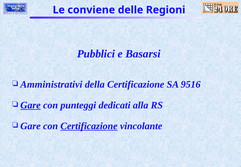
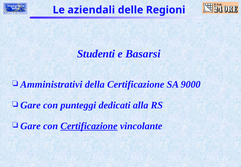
conviene: conviene -> aziendali (91, 10)
Pubblici: Pubblici -> Studenti (96, 54)
9516: 9516 -> 9000 (191, 84)
Gare underline: present -> none (30, 105)
